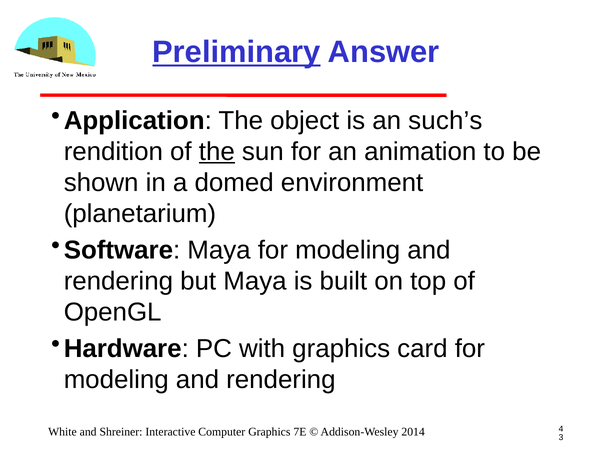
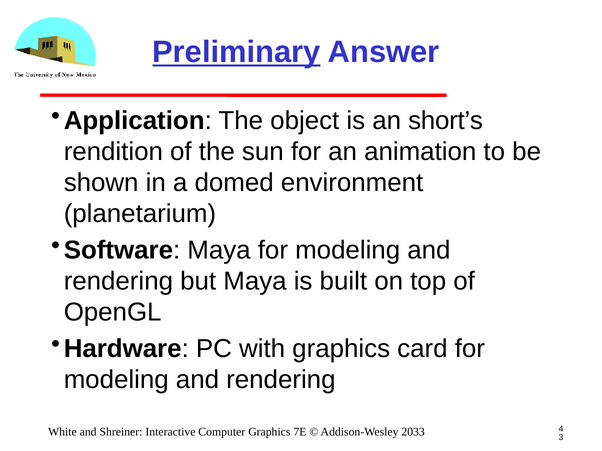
such’s: such’s -> short’s (446, 121)
the underline: present -> none (217, 152)
2014: 2014 -> 2033 (413, 432)
